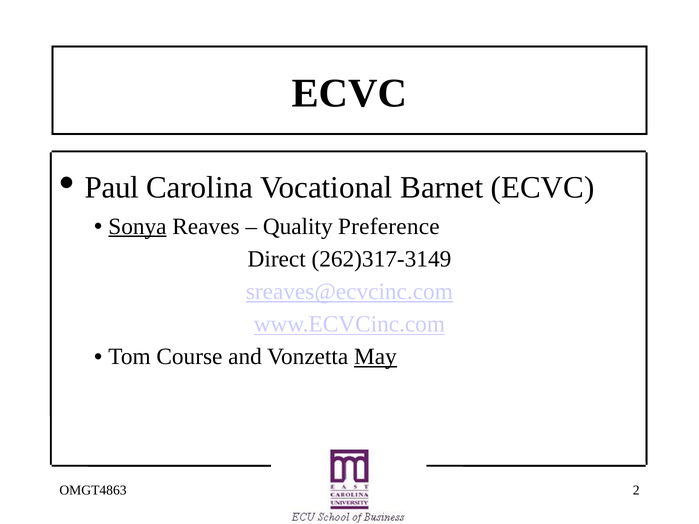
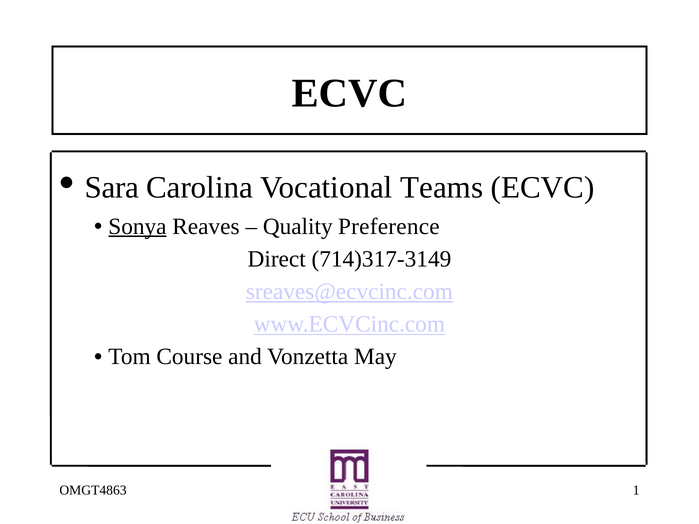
Paul: Paul -> Sara (112, 187)
Barnet: Barnet -> Teams (442, 187)
262)317-3149: 262)317-3149 -> 714)317-3149 (381, 259)
May underline: present -> none (375, 357)
2: 2 -> 1 (636, 490)
